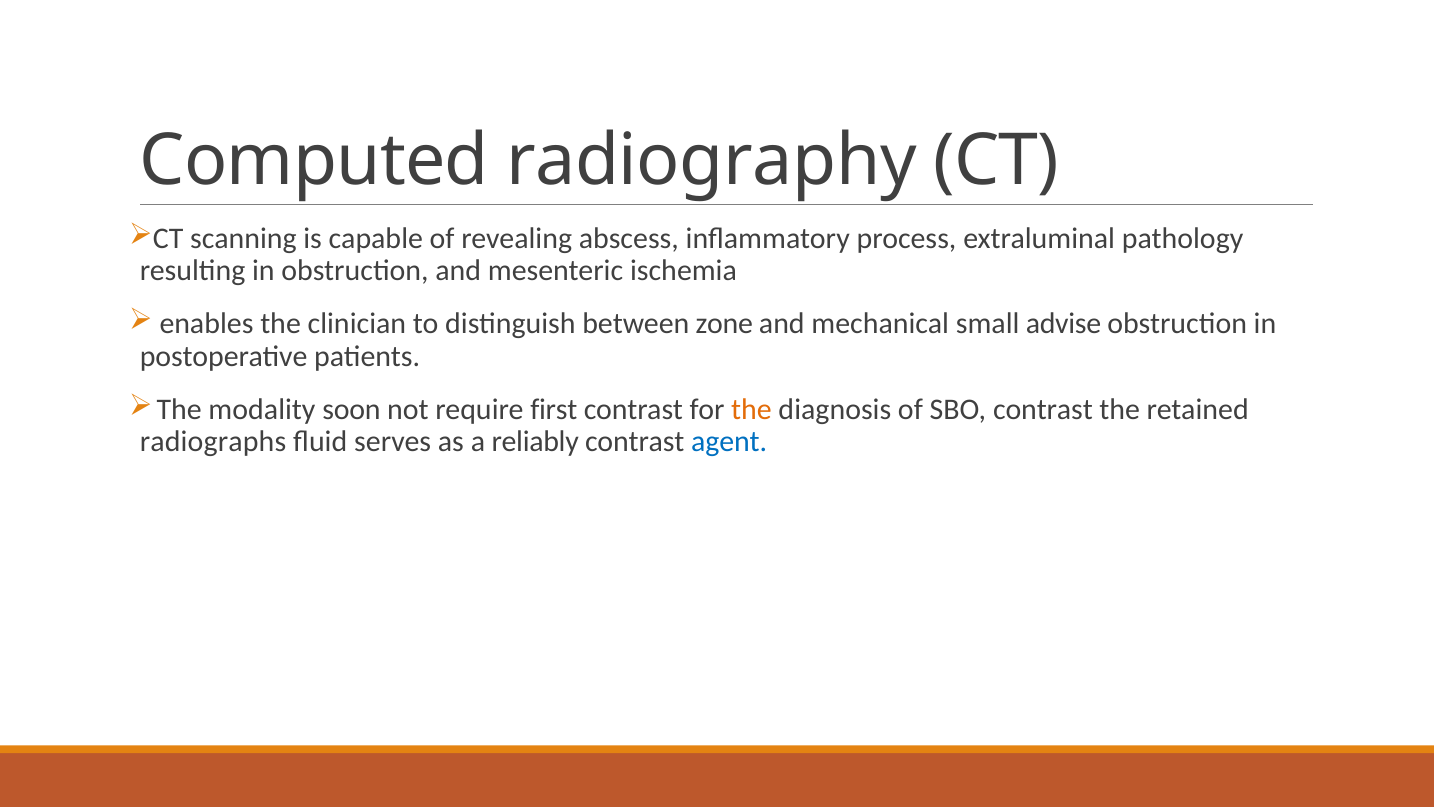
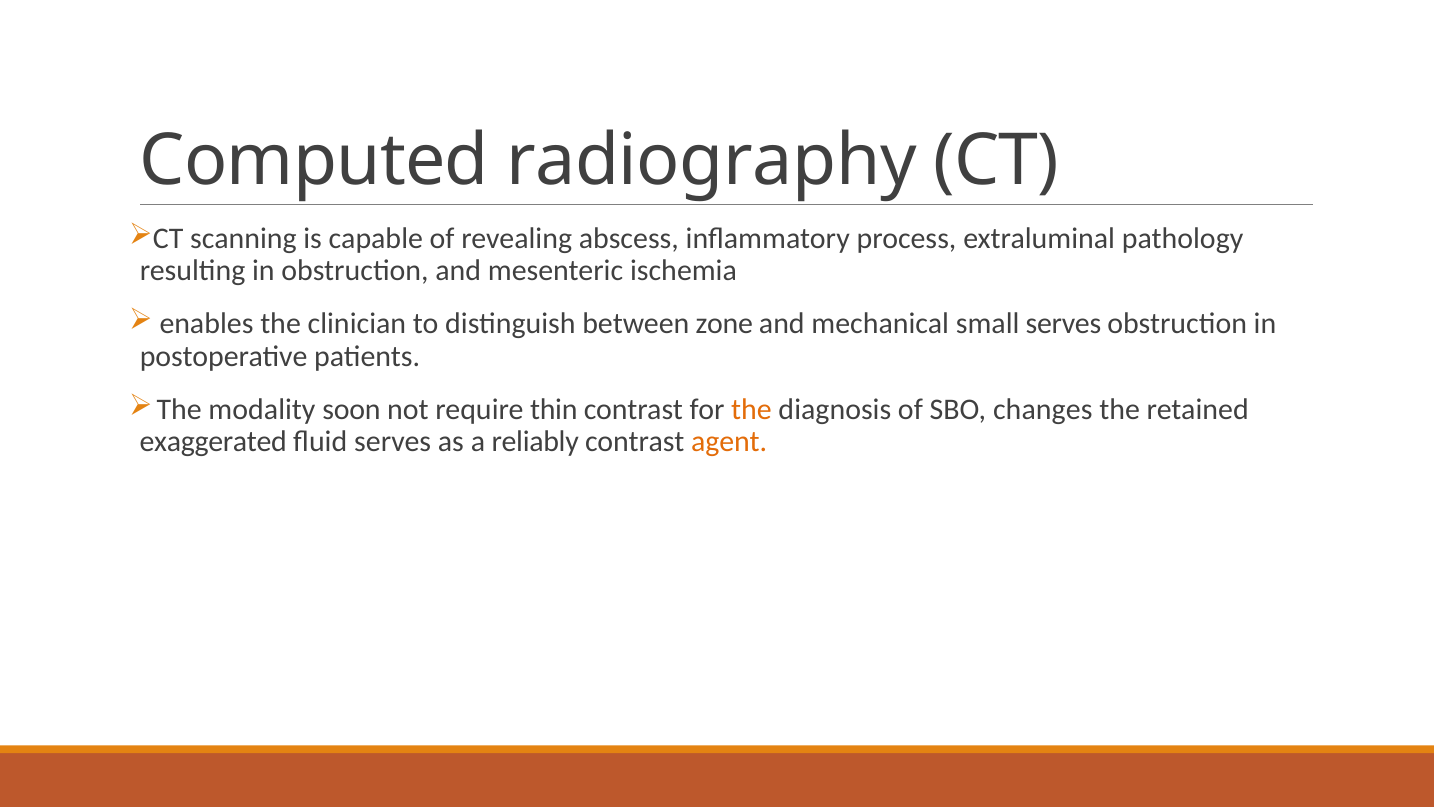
small advise: advise -> serves (1063, 324)
first: first -> thin (554, 409)
SBO contrast: contrast -> changes (1043, 409)
radiographs: radiographs -> exaggerated (213, 442)
agent colour: blue -> orange (729, 442)
